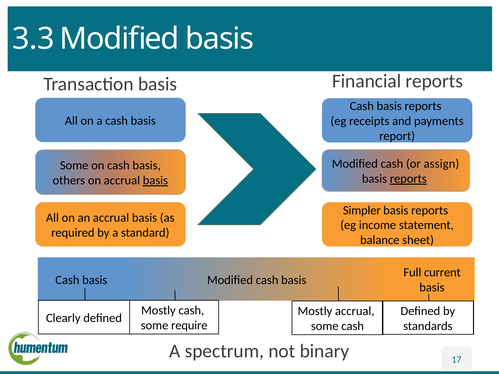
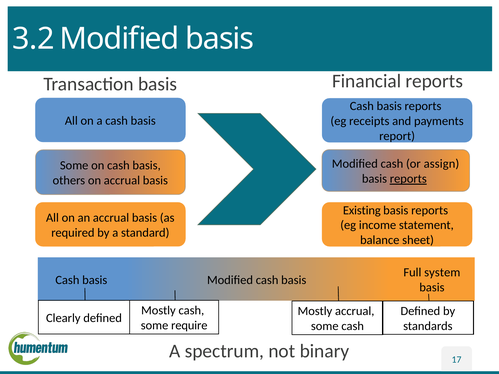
3.3: 3.3 -> 3.2 (33, 39)
basis underline: present -> none (155, 181)
Simpler: Simpler -> Existing (362, 210)
current: current -> system (442, 273)
